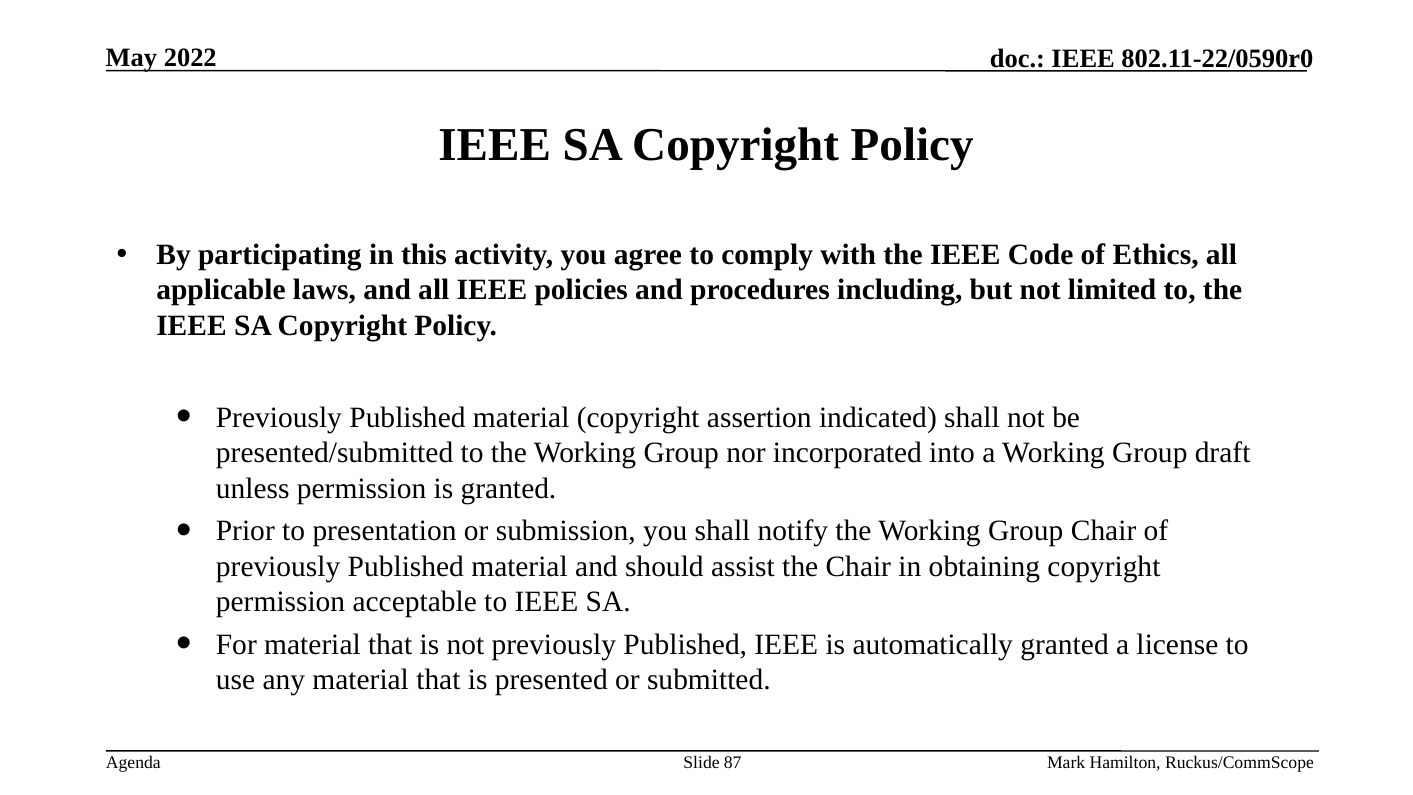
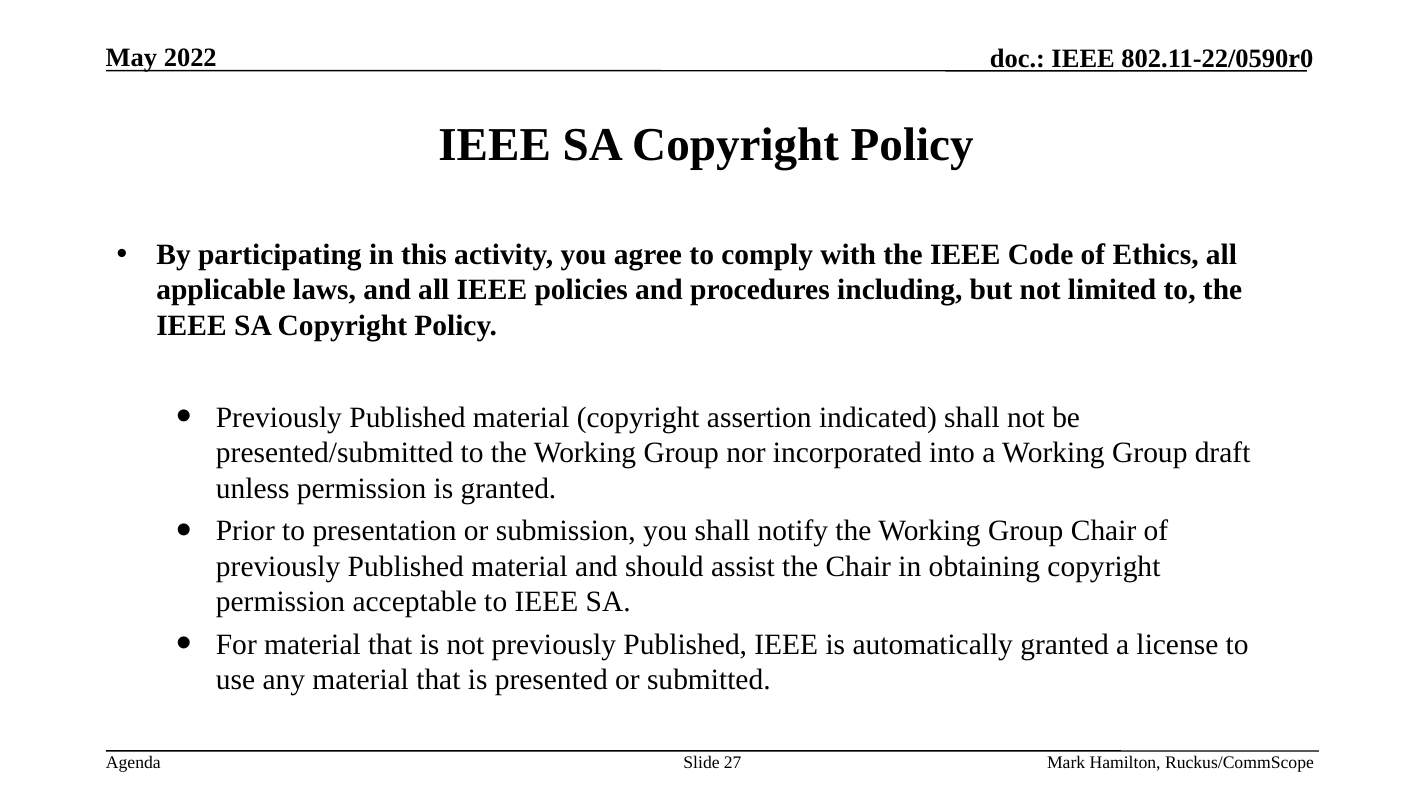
87: 87 -> 27 (733, 762)
